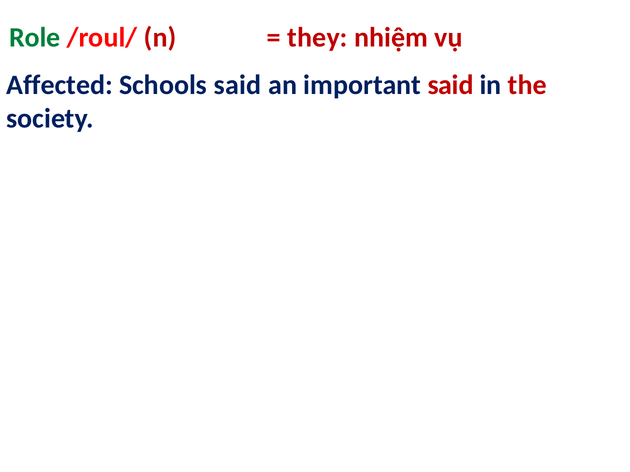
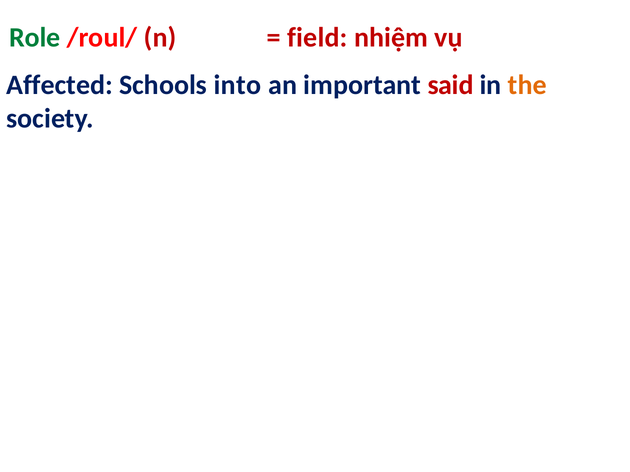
they: they -> field (317, 38)
Schools said: said -> into (238, 85)
the colour: red -> orange (527, 85)
